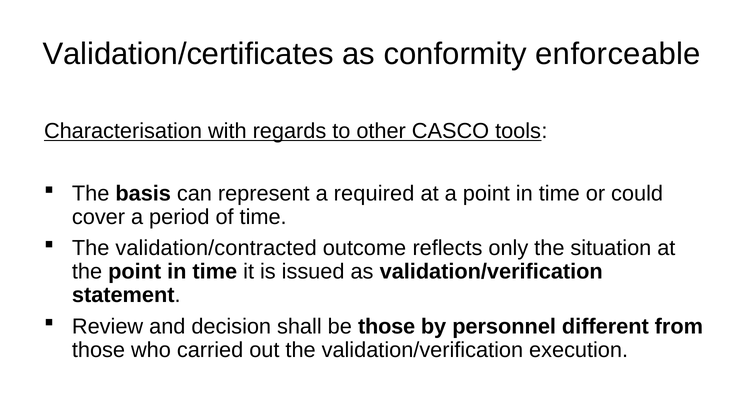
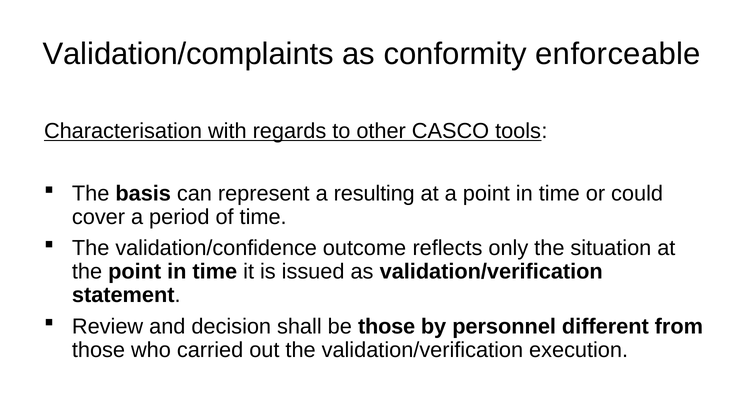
Validation/certificates: Validation/certificates -> Validation/complaints (188, 54)
required: required -> resulting (374, 194)
validation/contracted: validation/contracted -> validation/confidence (216, 249)
